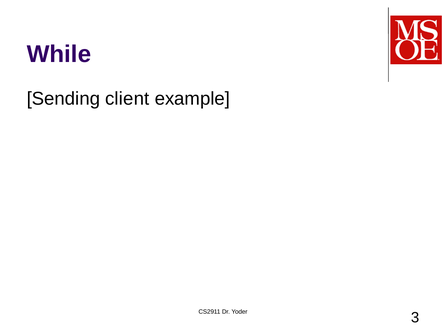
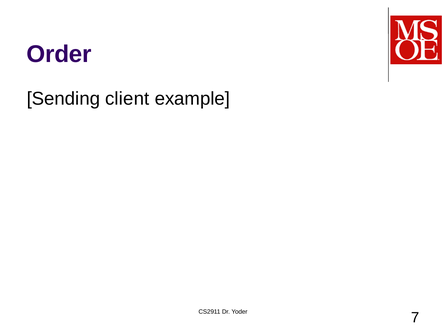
While: While -> Order (59, 54)
3: 3 -> 7 (415, 317)
